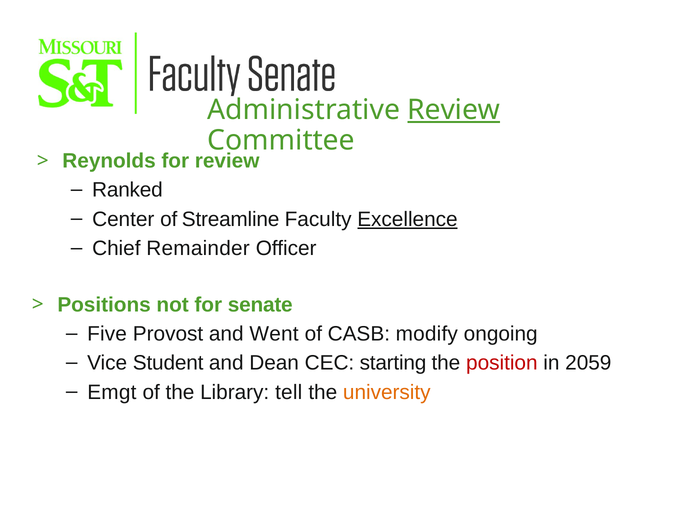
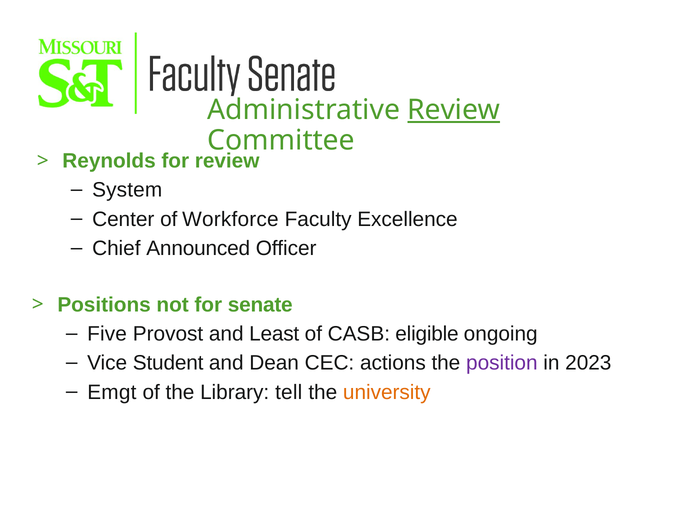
Ranked: Ranked -> System (127, 190)
Streamline: Streamline -> Workforce (230, 219)
Excellence underline: present -> none (407, 219)
Remainder: Remainder -> Announced (198, 248)
Went: Went -> Least (274, 334)
modify: modify -> eligible (427, 334)
starting: starting -> actions (393, 363)
position colour: red -> purple (502, 363)
2059: 2059 -> 2023 (588, 363)
